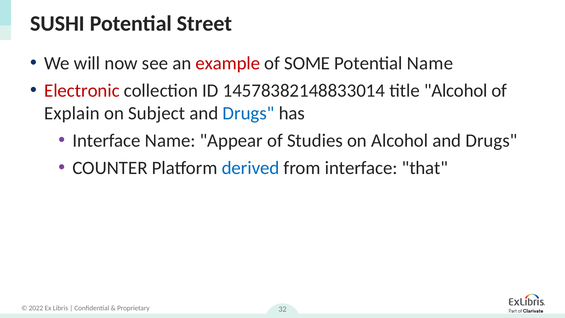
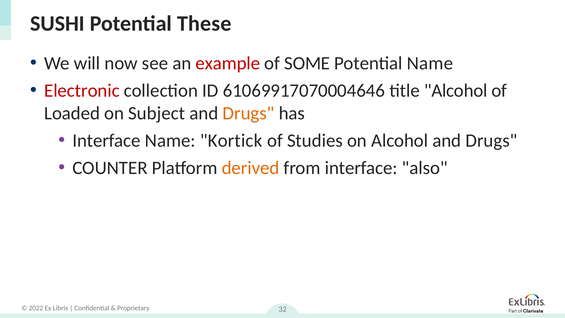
Street: Street -> These (204, 24)
14578382148833014: 14578382148833014 -> 61069917070004646 (304, 91)
Explain: Explain -> Loaded (72, 113)
Drugs colour: blue -> orange (248, 113)
Appear: Appear -> Kortick (231, 141)
derived colour: blue -> orange (251, 168)
that: that -> also (425, 168)
